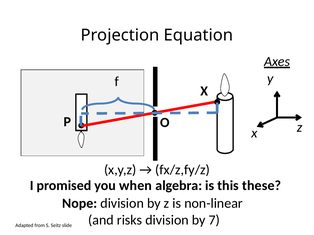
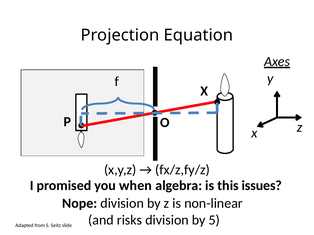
these: these -> issues (262, 186)
7: 7 -> 5 (214, 220)
